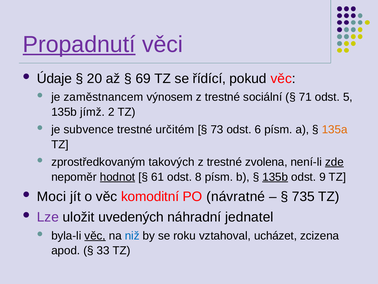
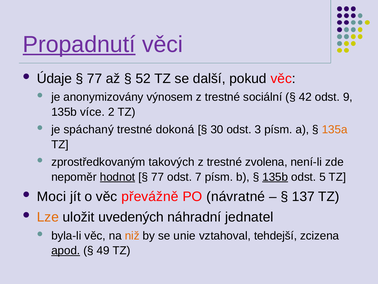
20: 20 -> 77 (95, 78)
69: 69 -> 52 (143, 78)
řídící: řídící -> další (209, 78)
zaměstnancem: zaměstnancem -> anonymizovány (103, 97)
71: 71 -> 42 (305, 97)
5: 5 -> 9 (348, 97)
jímž: jímž -> více (92, 112)
subvence: subvence -> spáchaný (89, 129)
určitém: určitém -> dokoná (175, 129)
73: 73 -> 30 (217, 129)
6: 6 -> 3 (258, 129)
zde underline: present -> none (334, 162)
61: 61 -> 77 (158, 177)
8: 8 -> 7 (198, 177)
9: 9 -> 5 (323, 177)
komoditní: komoditní -> převážně (150, 196)
735: 735 -> 137 (303, 196)
Lze colour: purple -> orange (48, 217)
věc underline: present -> none (95, 235)
niž colour: blue -> orange (132, 235)
roku: roku -> unie (185, 235)
ucházet: ucházet -> tehdejší (275, 235)
apod underline: none -> present (66, 250)
33: 33 -> 49 (103, 250)
